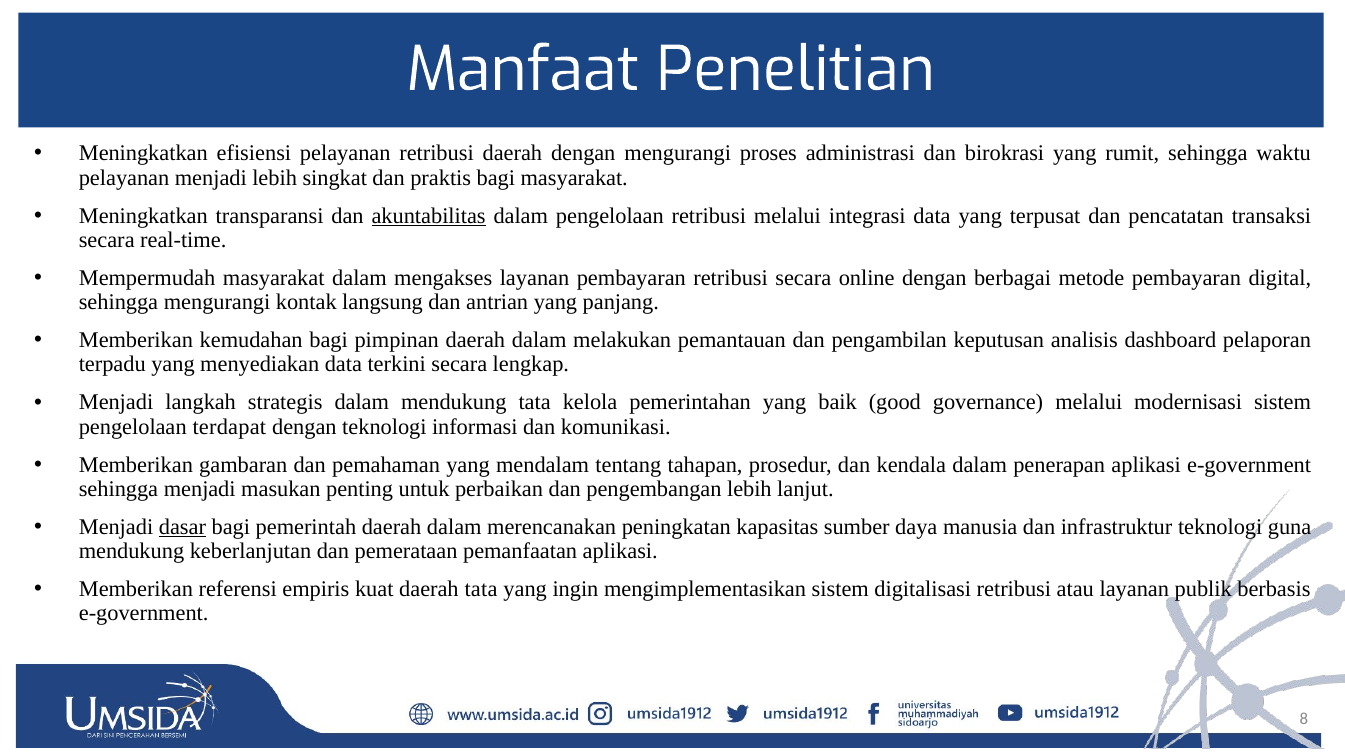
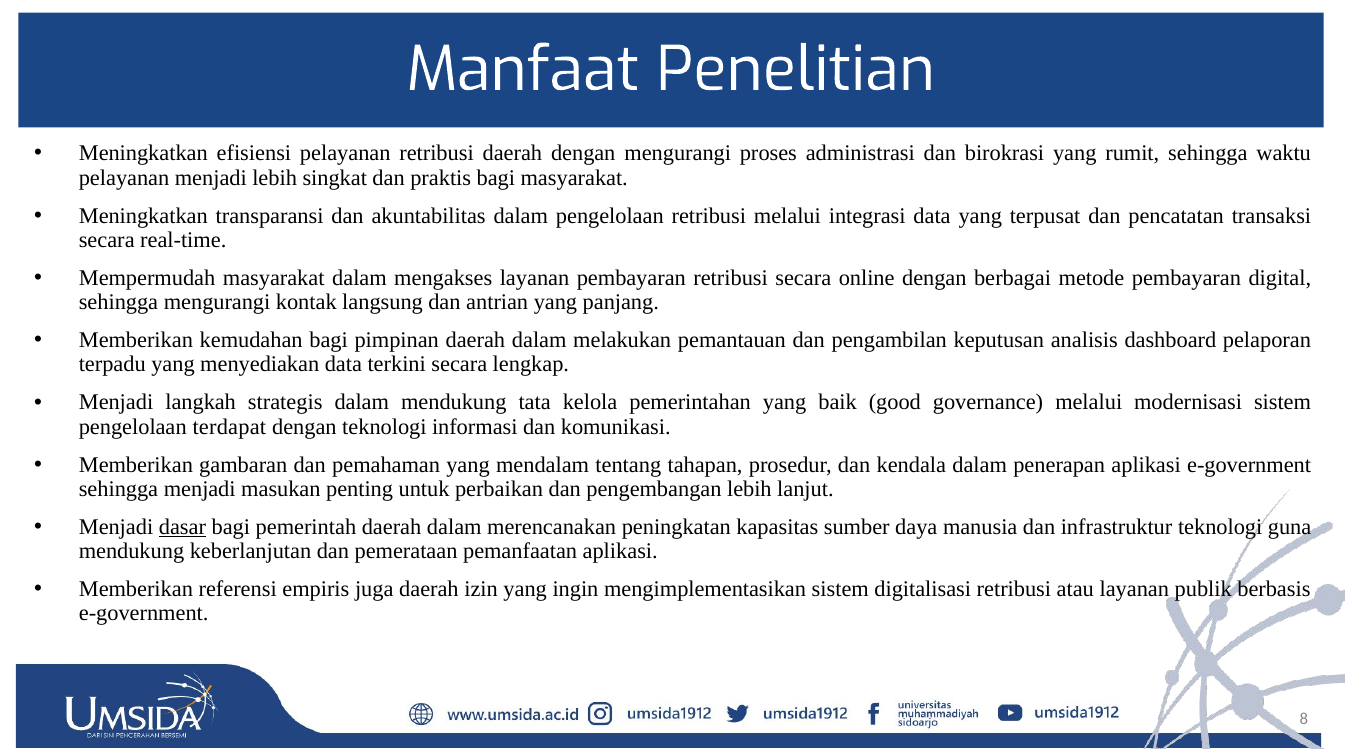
akuntabilitas underline: present -> none (429, 216)
kuat: kuat -> juga (374, 590)
daerah tata: tata -> izin (481, 590)
